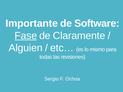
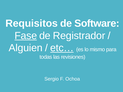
Importante: Importante -> Requisitos (32, 23)
Claramente: Claramente -> Registrador (79, 36)
etc… underline: none -> present (62, 48)
